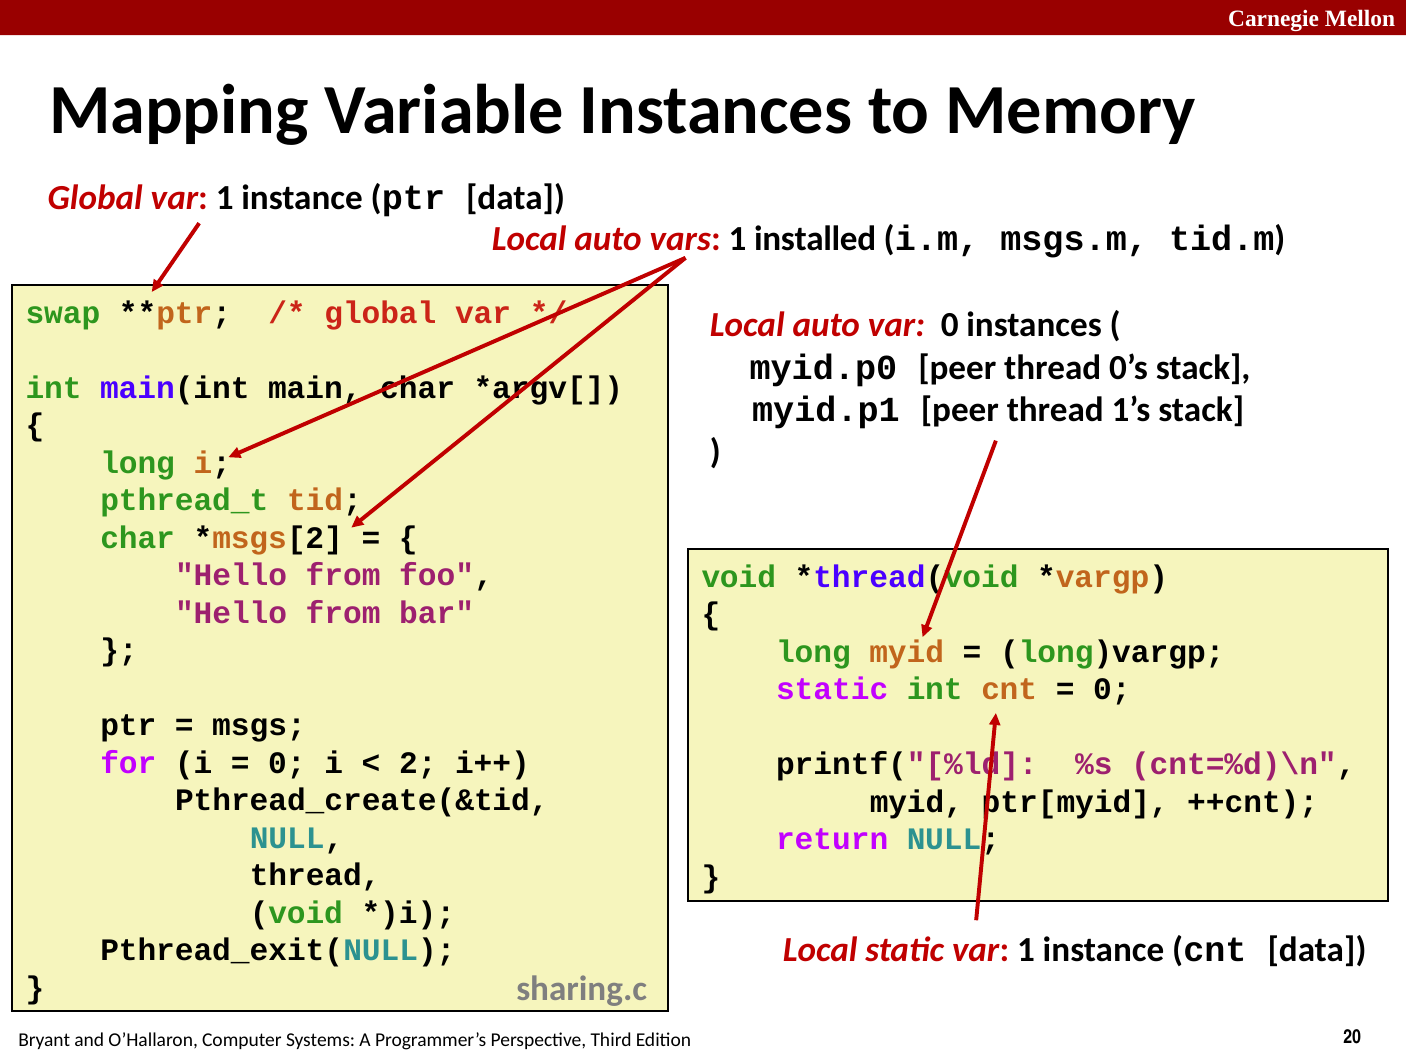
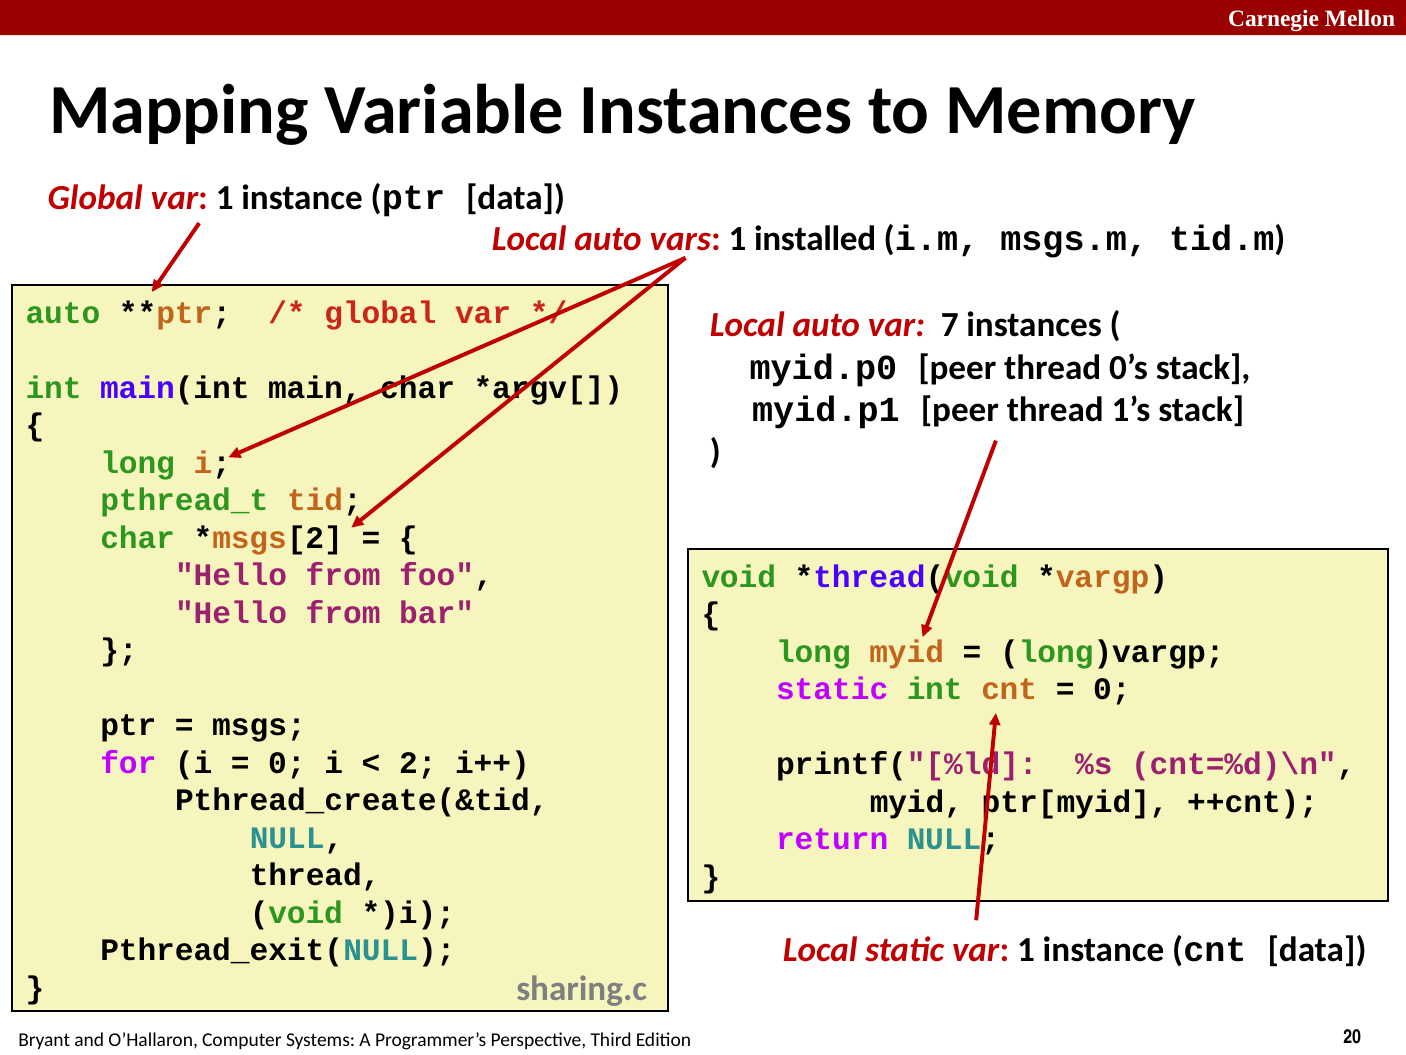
swap: swap -> auto (63, 313)
var 0: 0 -> 7 (950, 325)
